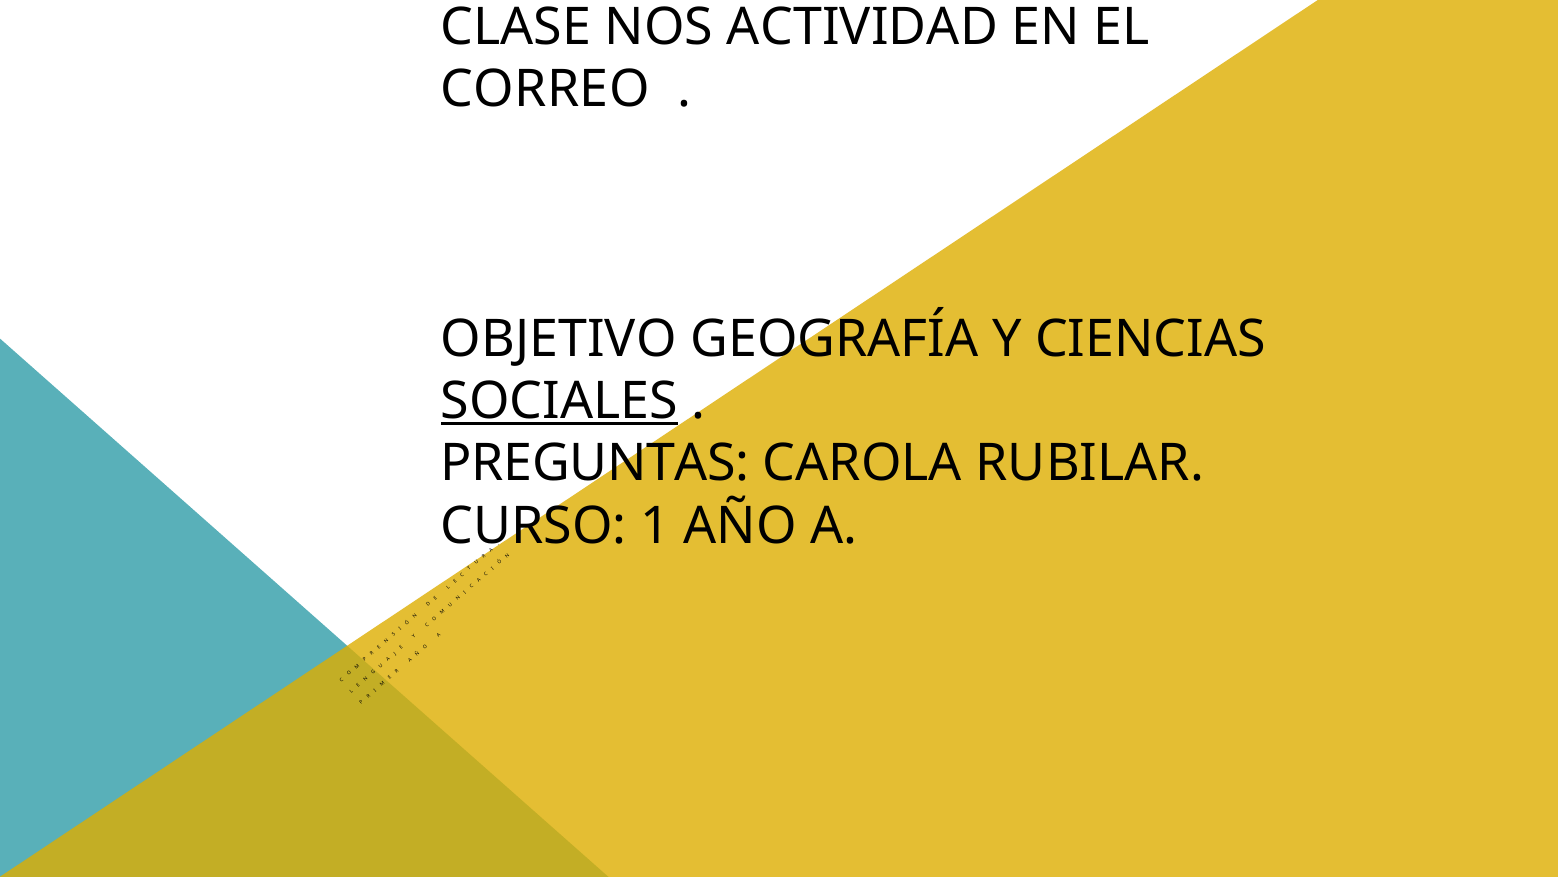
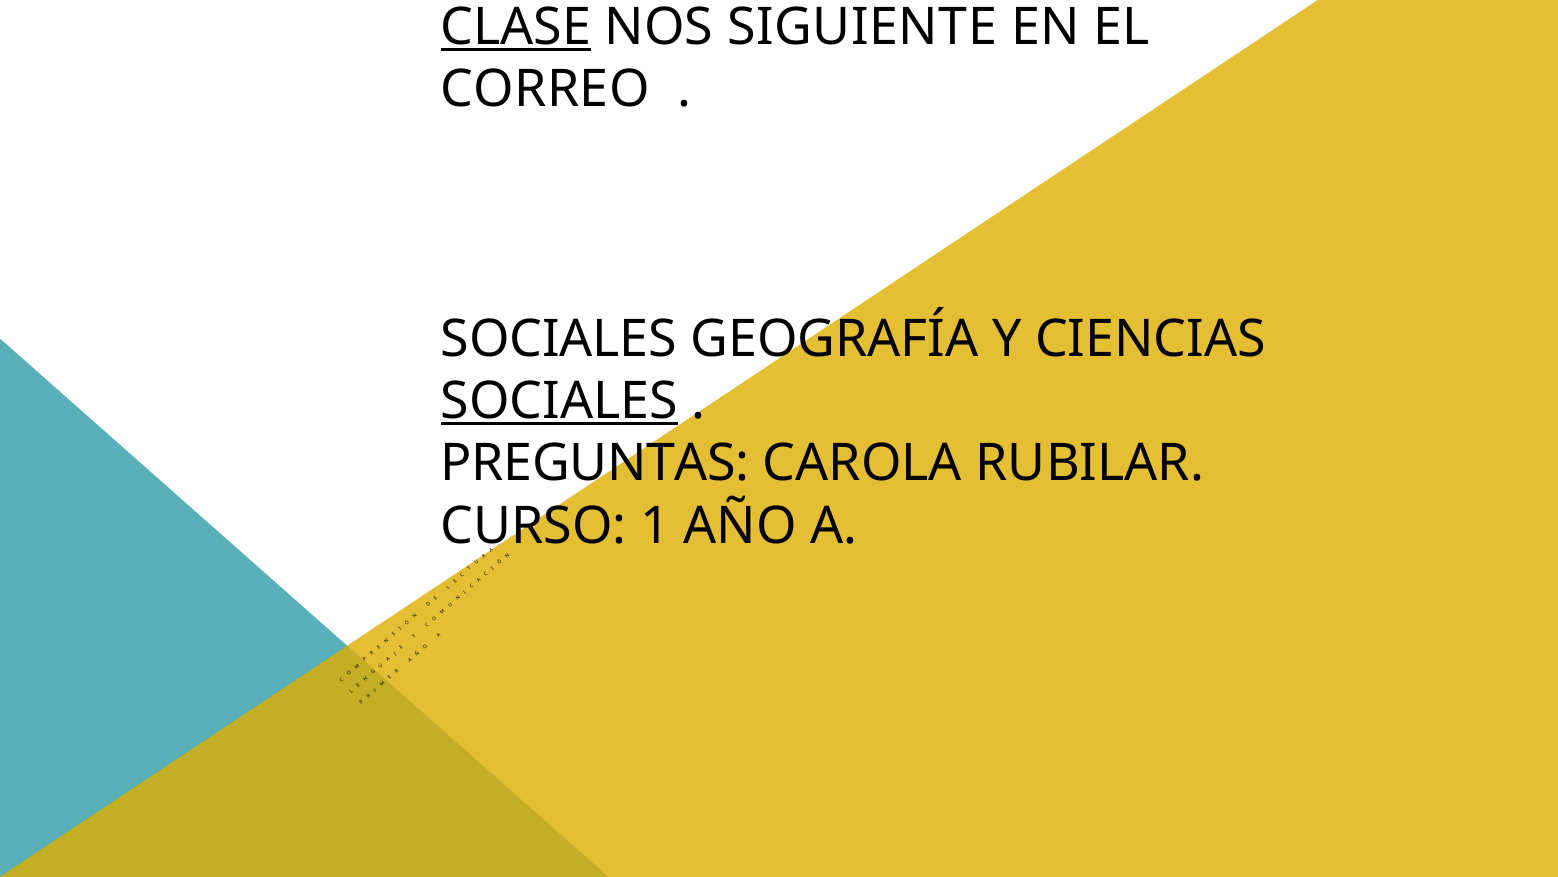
CLASE underline: none -> present (516, 27)
ACTIVIDAD: ACTIVIDAD -> SIGUIENTE (862, 27)
OBJETIVO: OBJETIVO -> SOCIALES (559, 339)
